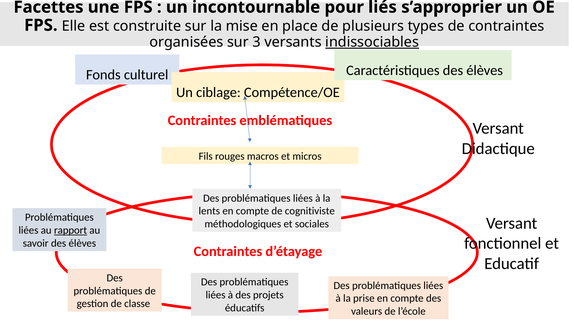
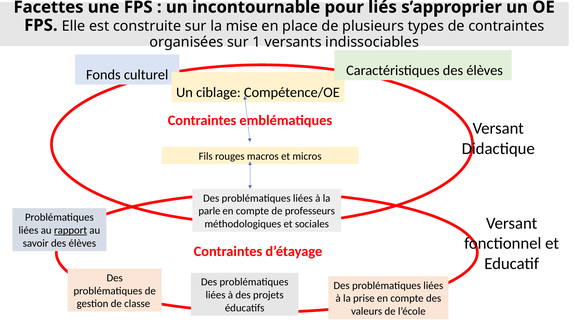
3: 3 -> 1 (257, 42)
indissociables underline: present -> none (372, 42)
lents: lents -> parle (209, 211)
cognitiviste: cognitiviste -> professeurs (310, 211)
